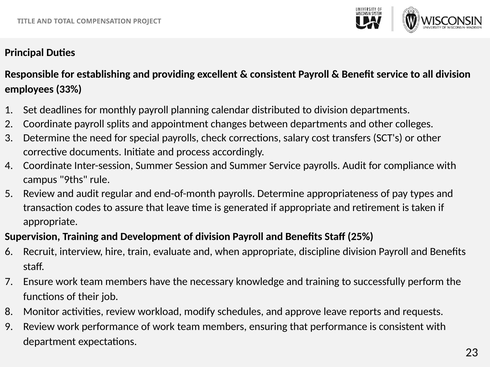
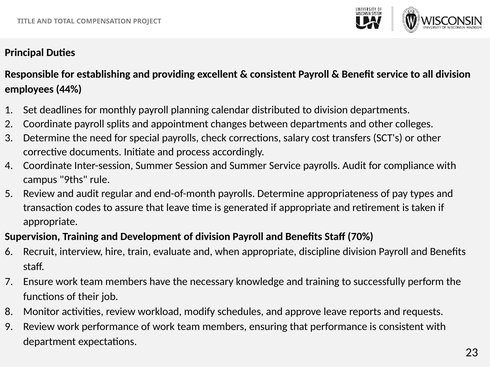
33%: 33% -> 44% (69, 89)
25%: 25% -> 70% (361, 237)
